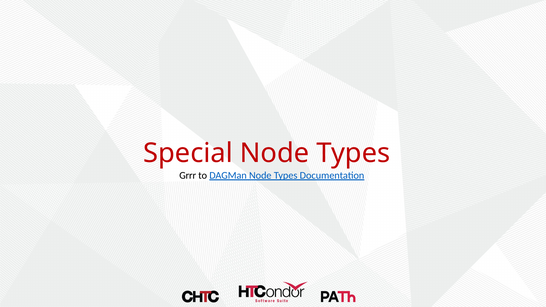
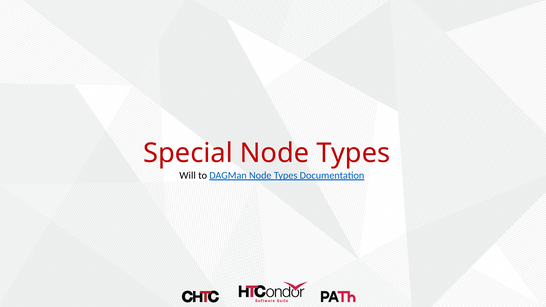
Grrr: Grrr -> Will (188, 176)
